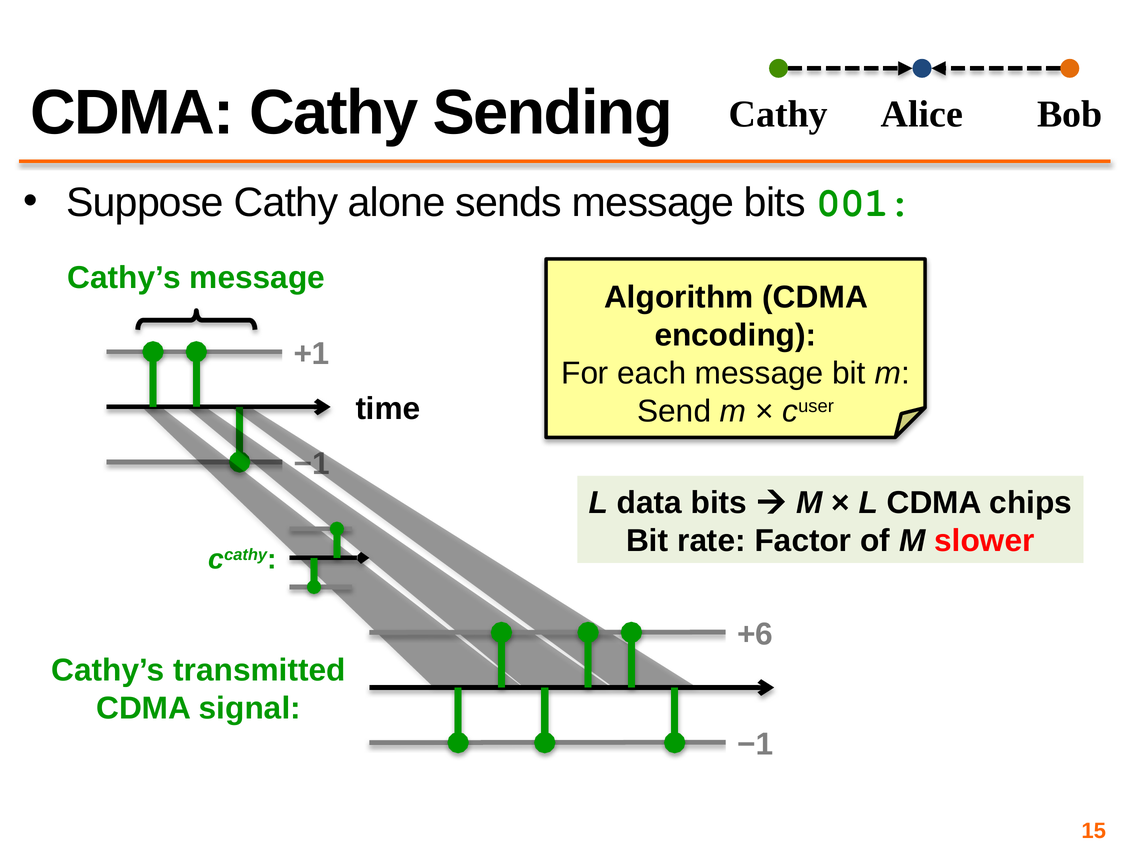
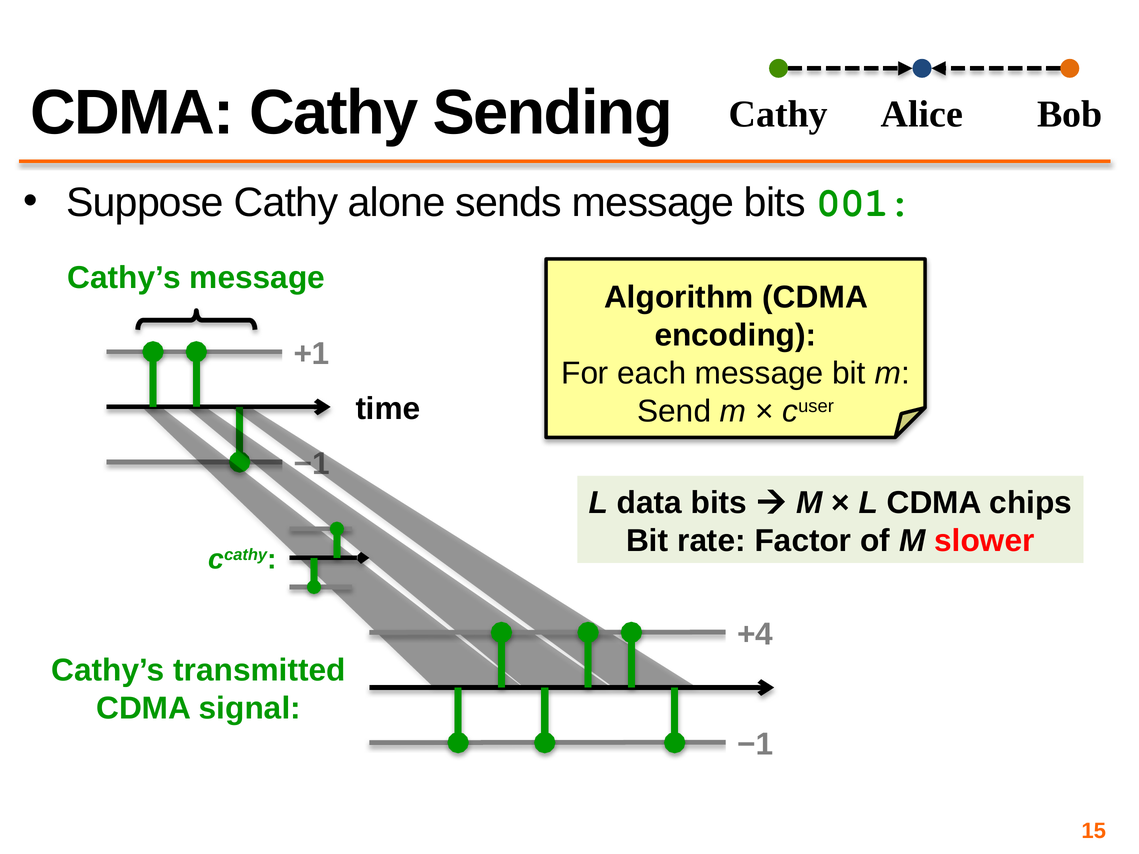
+6: +6 -> +4 (755, 635)
